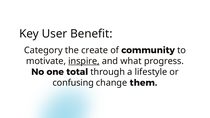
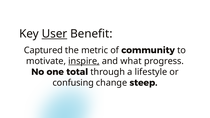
User underline: none -> present (54, 34)
Category: Category -> Captured (43, 50)
create: create -> metric (95, 50)
them: them -> steep (143, 83)
